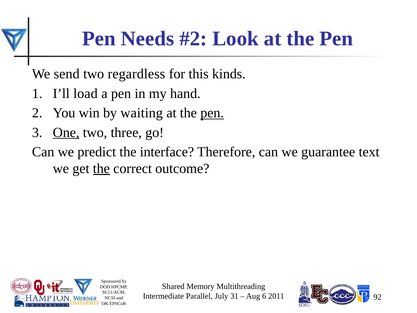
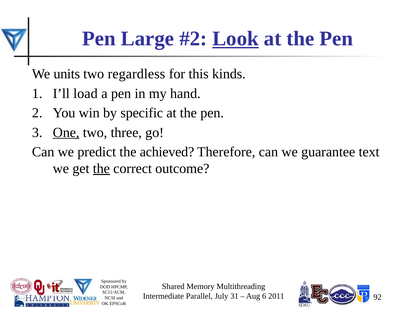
Needs: Needs -> Large (148, 39)
Look underline: none -> present (236, 39)
send: send -> units (67, 74)
waiting: waiting -> specific (142, 113)
pen underline: present -> none (212, 113)
interface: interface -> achieved (167, 152)
